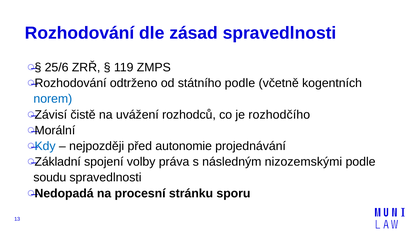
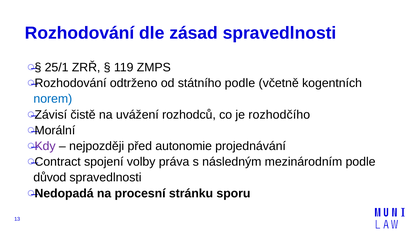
25/6: 25/6 -> 25/1 (57, 68)
Kdy colour: blue -> purple (45, 146)
Základní: Základní -> Contract (58, 162)
nizozemskými: nizozemskými -> mezinárodním (303, 162)
soudu: soudu -> důvod (50, 178)
